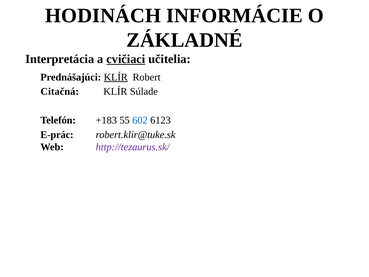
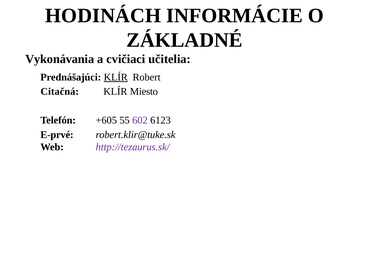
Interpretácia: Interpretácia -> Vykonávania (60, 59)
cvičiaci underline: present -> none (126, 59)
Súlade: Súlade -> Miesto (144, 92)
+183: +183 -> +605 (106, 120)
602 colour: blue -> purple (140, 120)
E-prác: E-prác -> E-prvé (57, 135)
